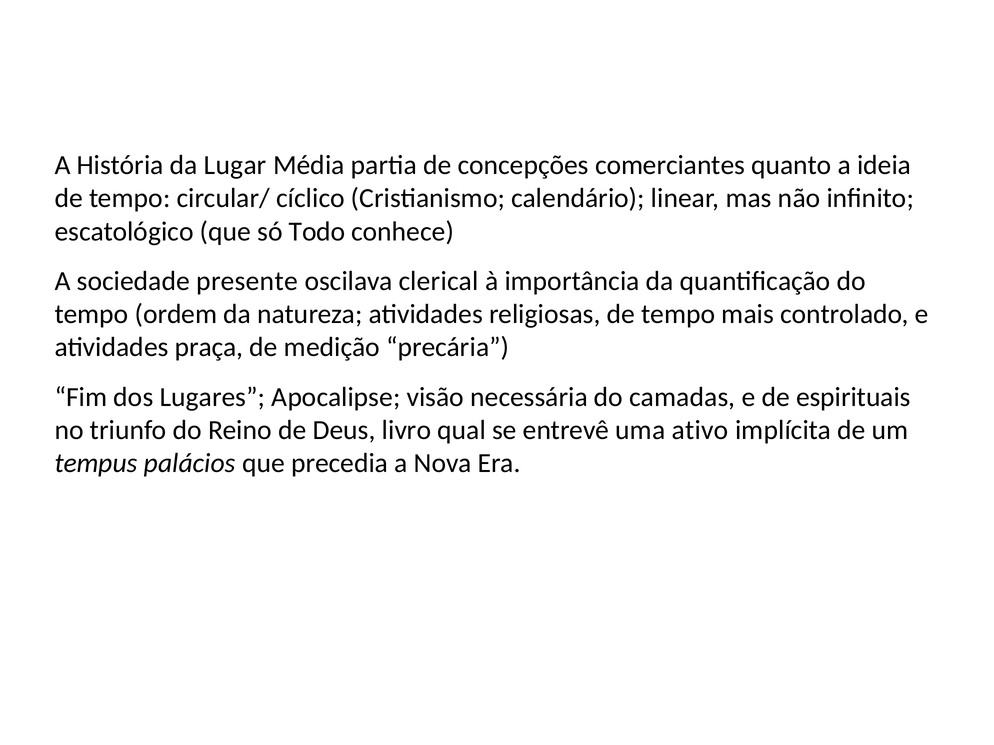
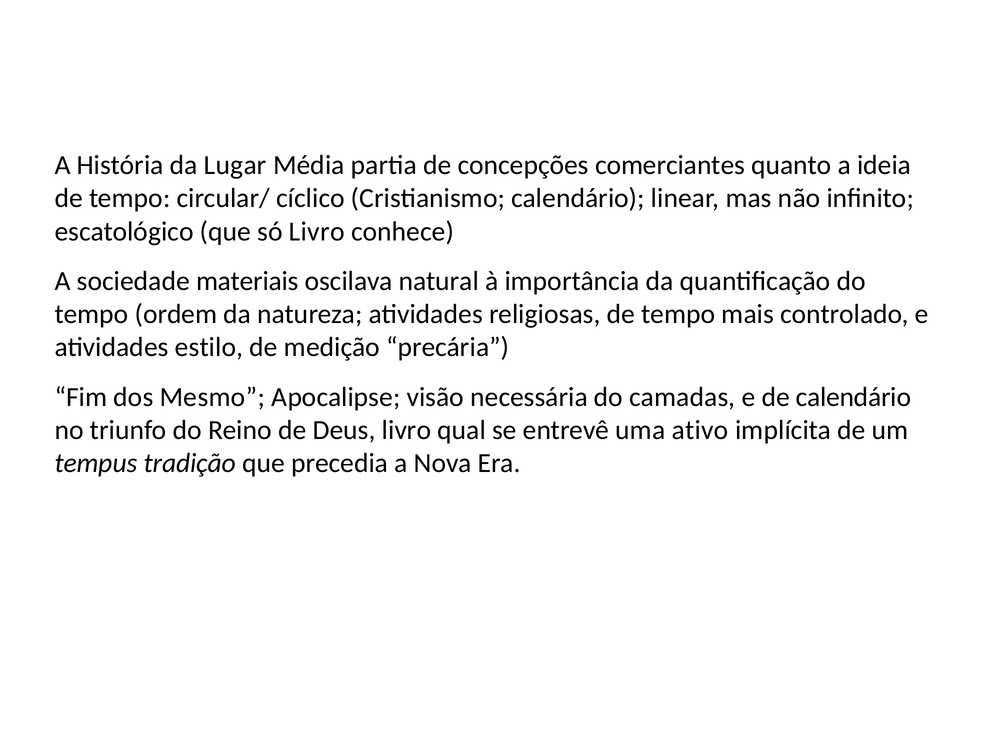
só Todo: Todo -> Livro (317, 232)
presente: presente -> materiais (247, 281)
clerical: clerical -> natural (439, 281)
praça: praça -> estilo (209, 348)
Lugares: Lugares -> Mesmo (212, 397)
de espirituais: espirituais -> calendário (853, 397)
palácios: palácios -> tradição (190, 464)
